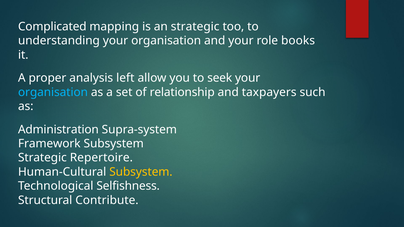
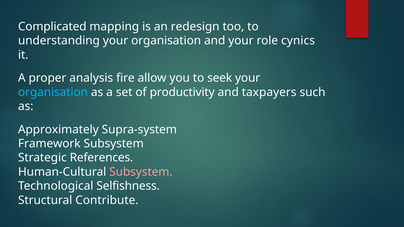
an strategic: strategic -> redesign (195, 27)
books: books -> cynics (298, 41)
left: left -> fire (125, 78)
relationship: relationship -> productivity (182, 92)
Administration: Administration -> Approximately (58, 130)
Repertoire: Repertoire -> References (102, 158)
Subsystem colour: yellow -> pink (141, 172)
